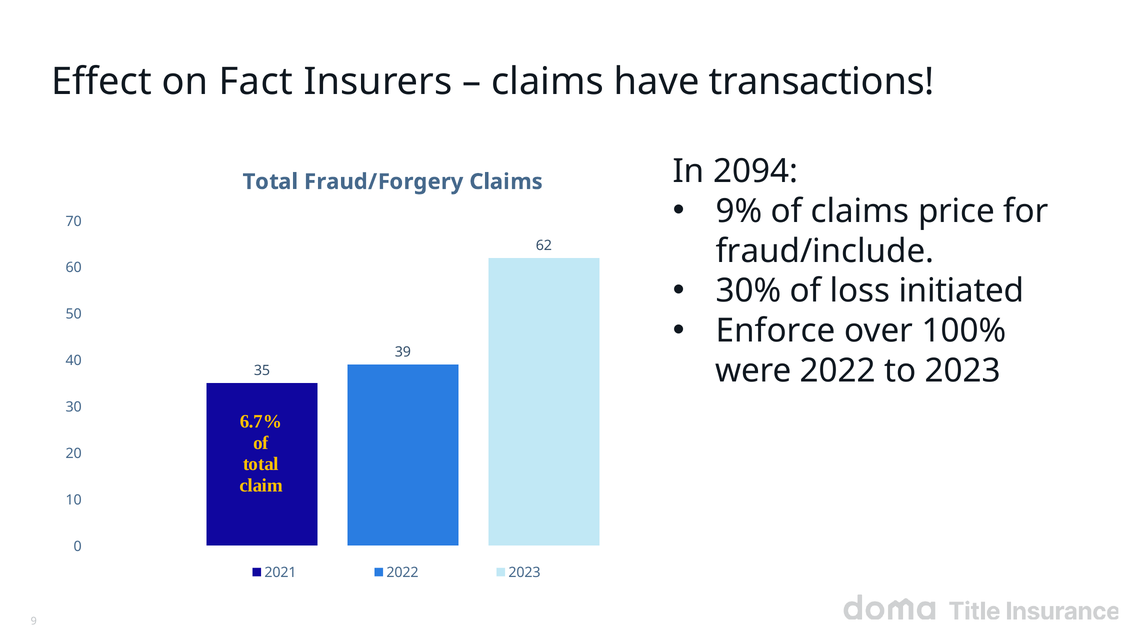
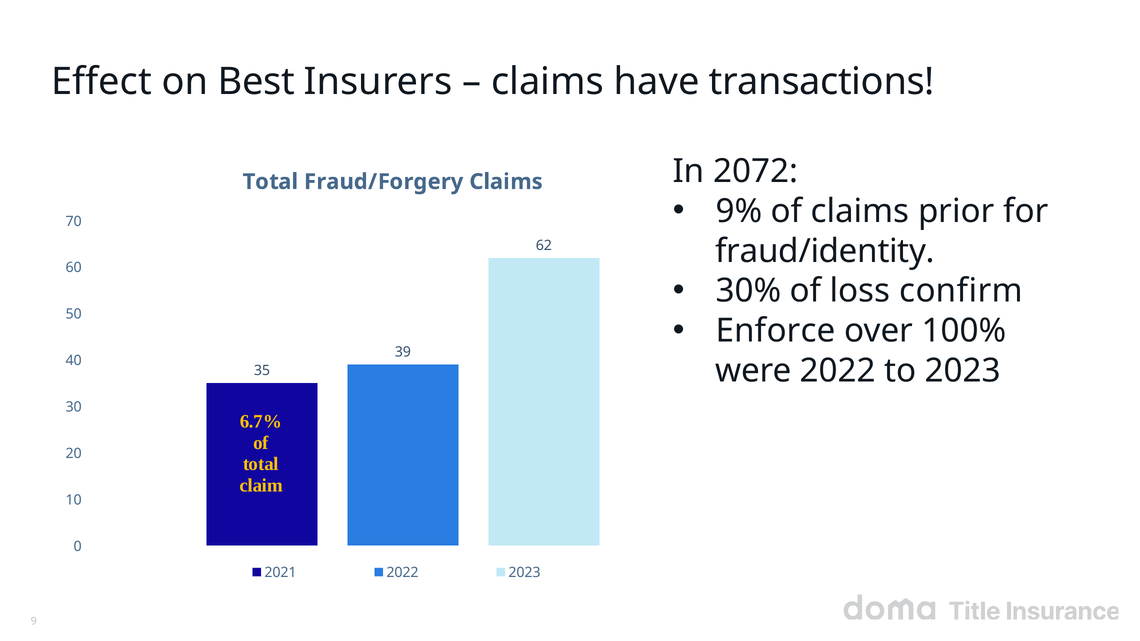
Fact: Fact -> Best (256, 82)
2094: 2094 -> 2072 (756, 171)
price: price -> prior (956, 211)
fraud/include: fraud/include -> fraud/identity (825, 251)
initiated: initiated -> confirm (961, 291)
